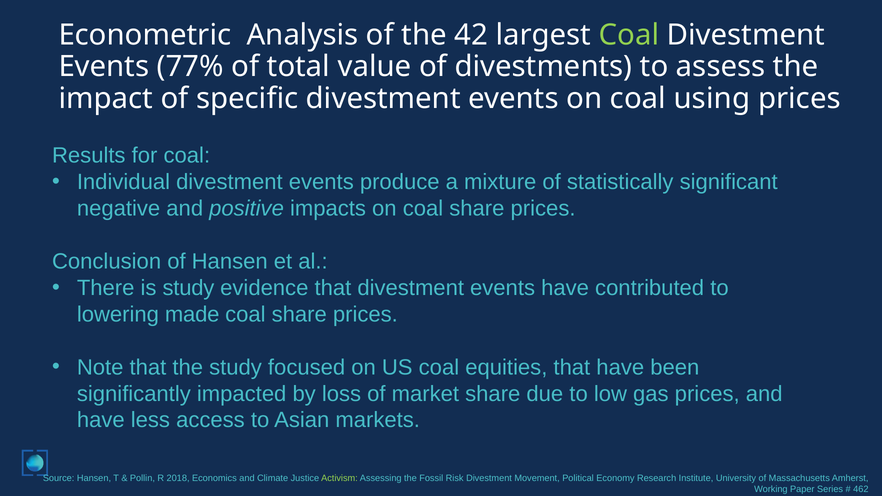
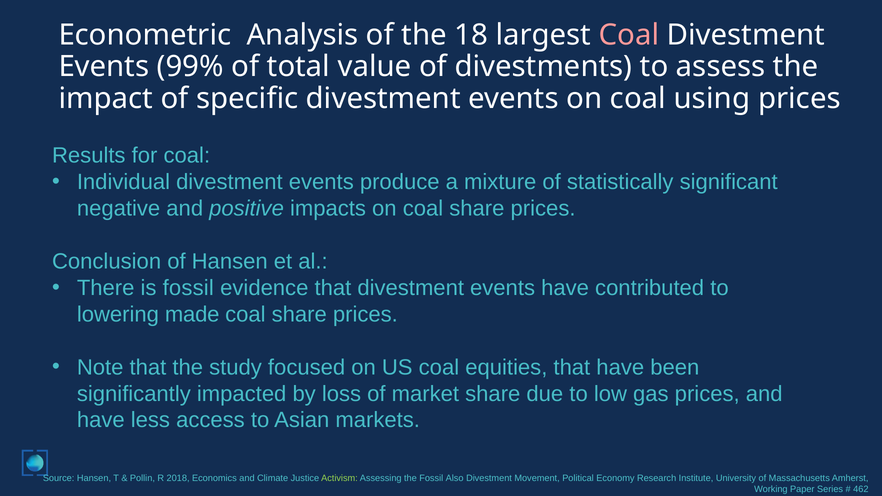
42: 42 -> 18 (471, 35)
Coal colour: light green -> pink (629, 35)
77%: 77% -> 99% (190, 67)
is study: study -> fossil (188, 288)
Risk: Risk -> Also (455, 478)
